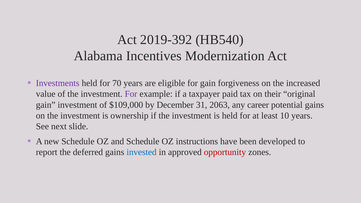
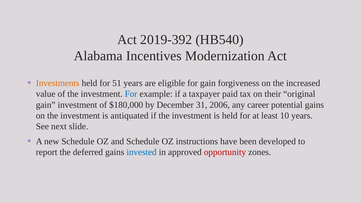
Investments colour: purple -> orange (58, 83)
70: 70 -> 51 (117, 83)
For colour: purple -> blue (131, 94)
$109,000: $109,000 -> $180,000 (126, 105)
2063: 2063 -> 2006 (220, 105)
ownership: ownership -> antiquated (130, 116)
